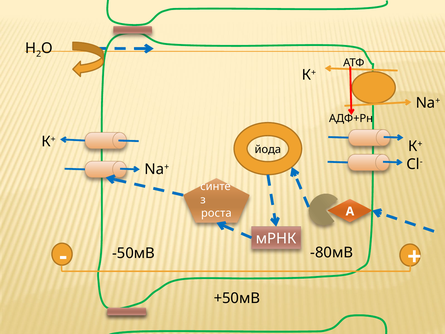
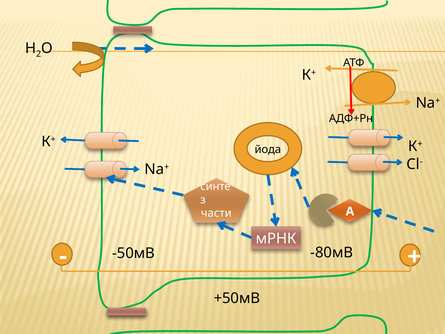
роста: роста -> части (216, 213)
